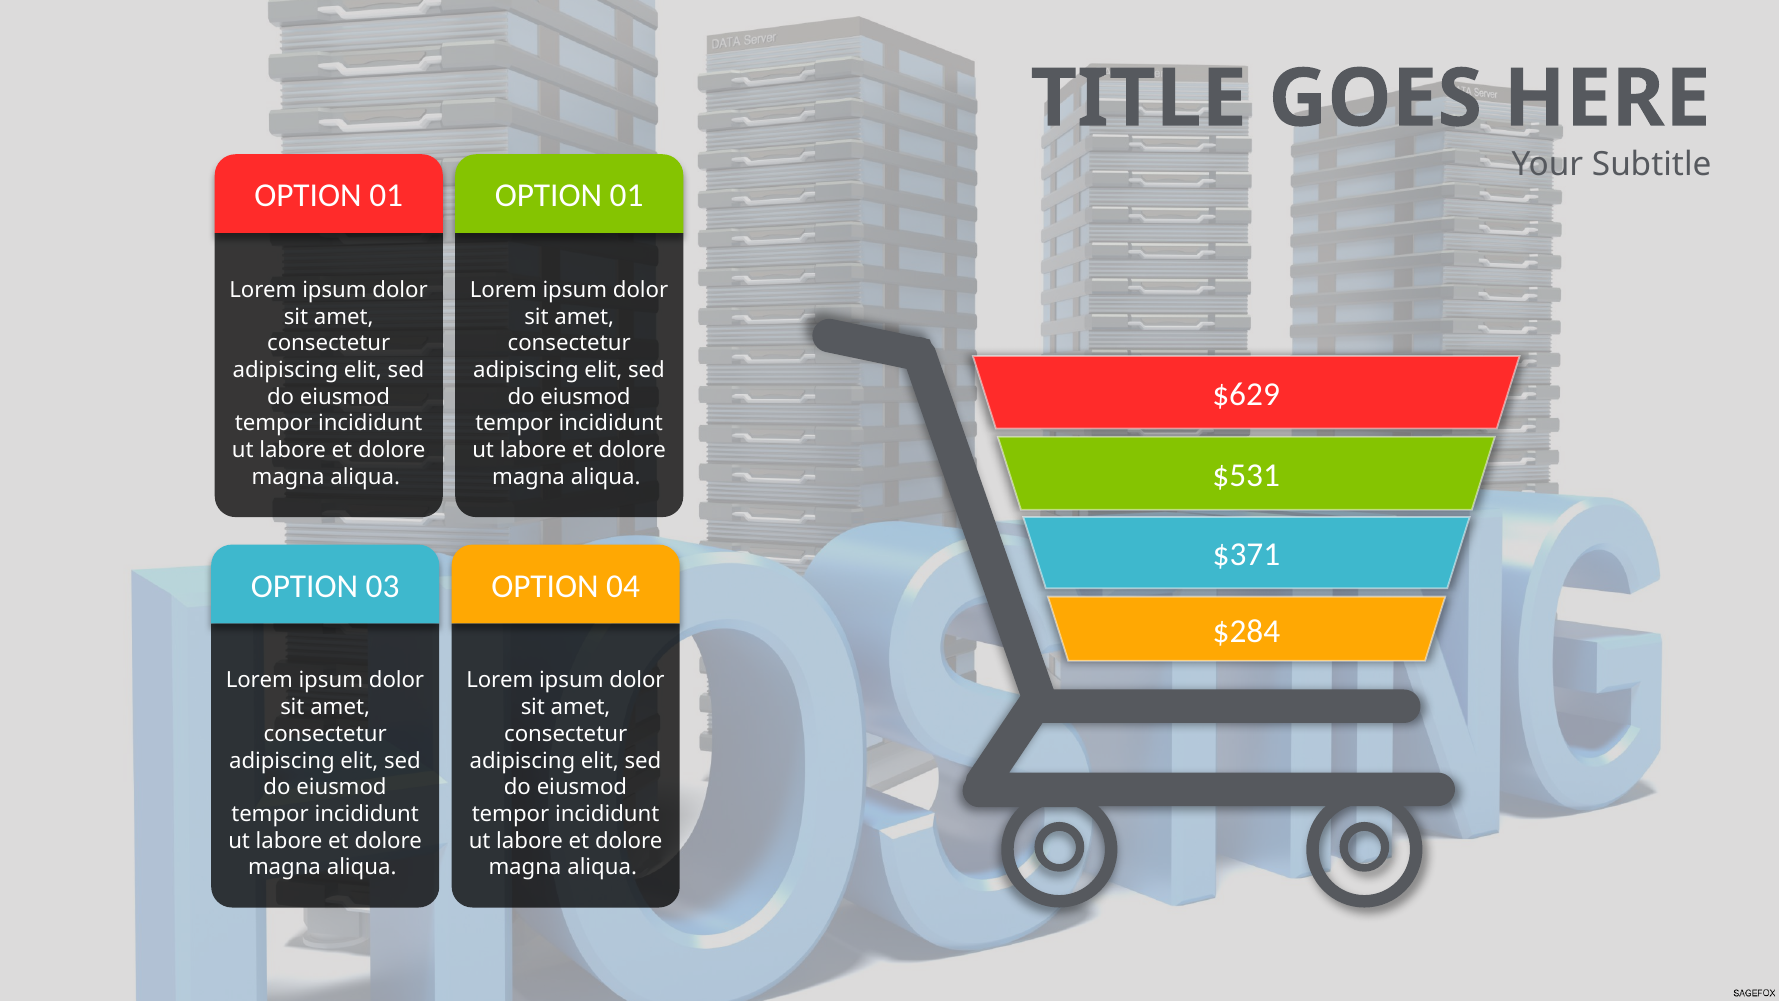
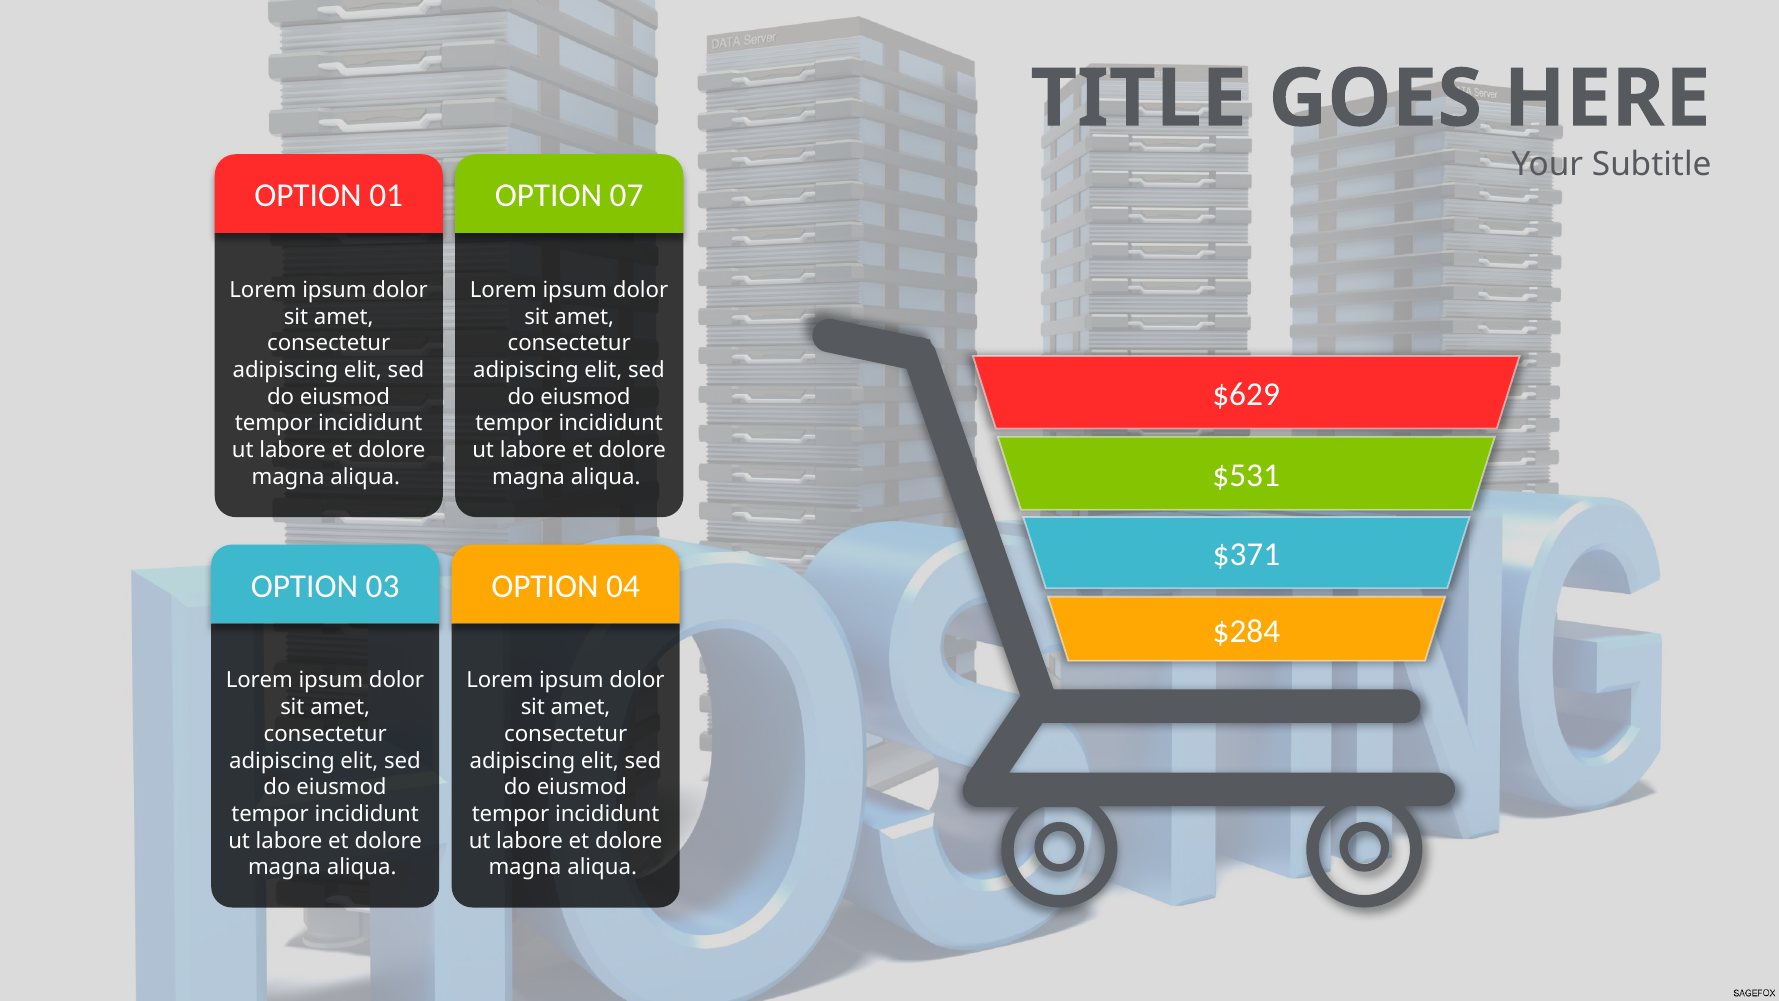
01: 01 -> 07 (627, 196)
